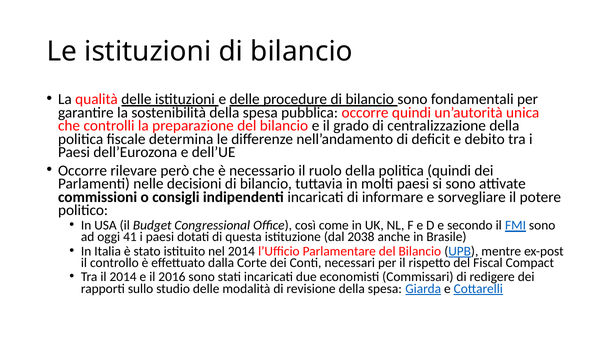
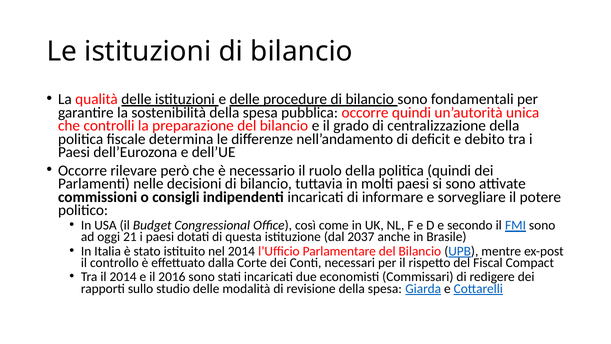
41: 41 -> 21 (130, 237)
2038: 2038 -> 2037 (361, 237)
